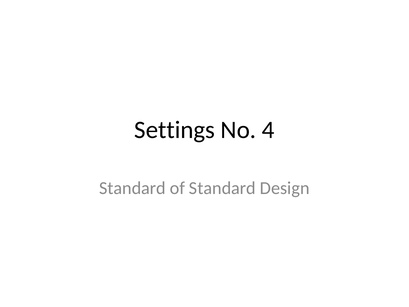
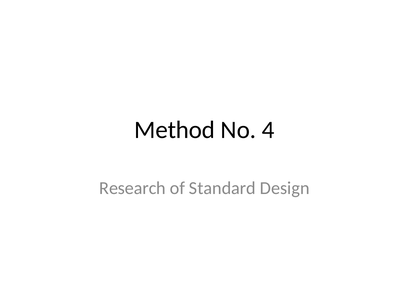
Settings: Settings -> Method (175, 130)
Standard: Standard -> Research (133, 188)
